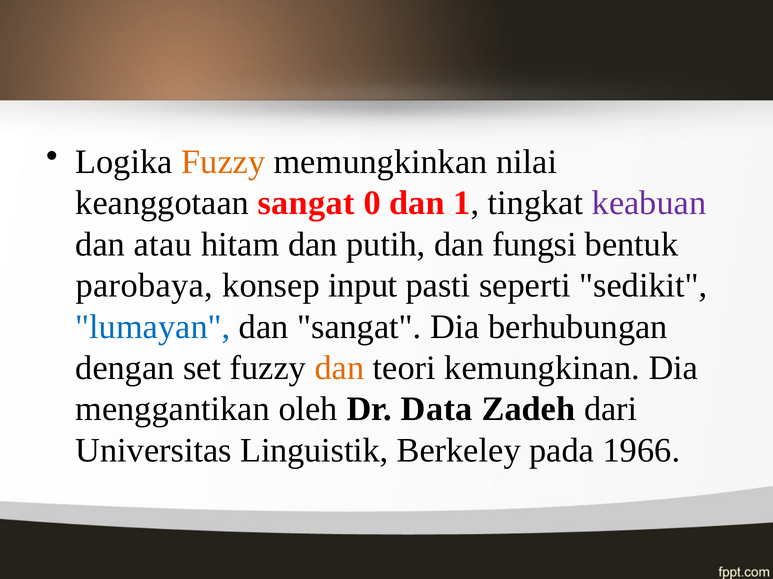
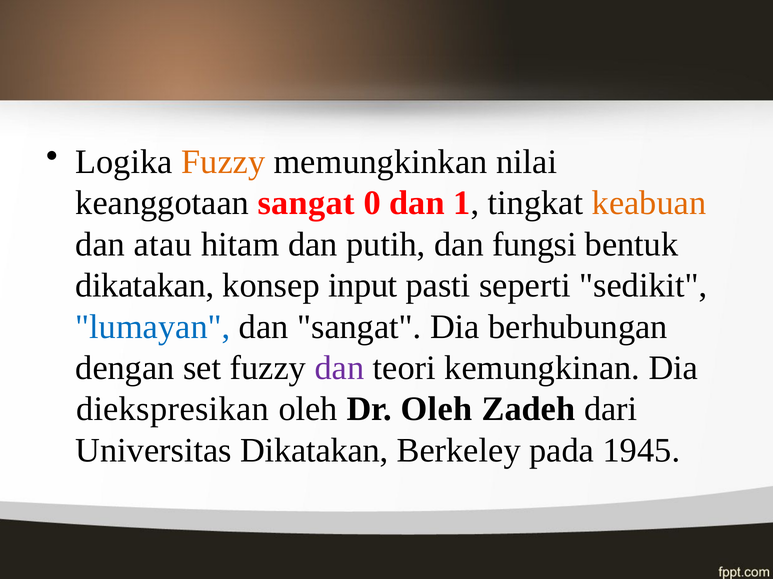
keabuan colour: purple -> orange (649, 203)
parobaya: parobaya -> dikatakan (145, 286)
dan colour: orange -> purple (339, 368)
menggantikan: menggantikan -> diekspresikan (172, 410)
Dr Data: Data -> Oleh (437, 410)
Universitas Linguistik: Linguistik -> Dikatakan (314, 451)
1966: 1966 -> 1945 (641, 451)
